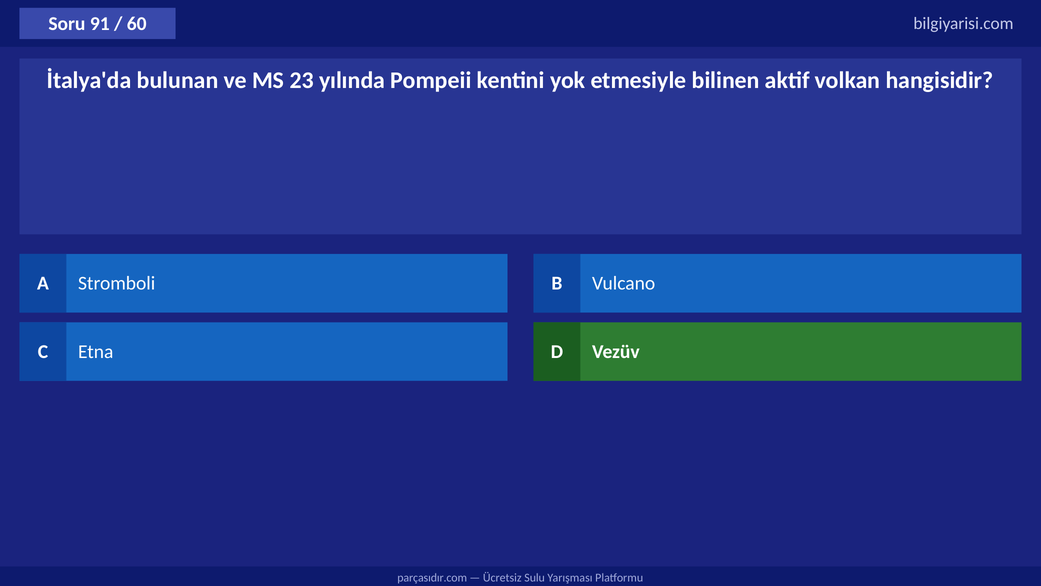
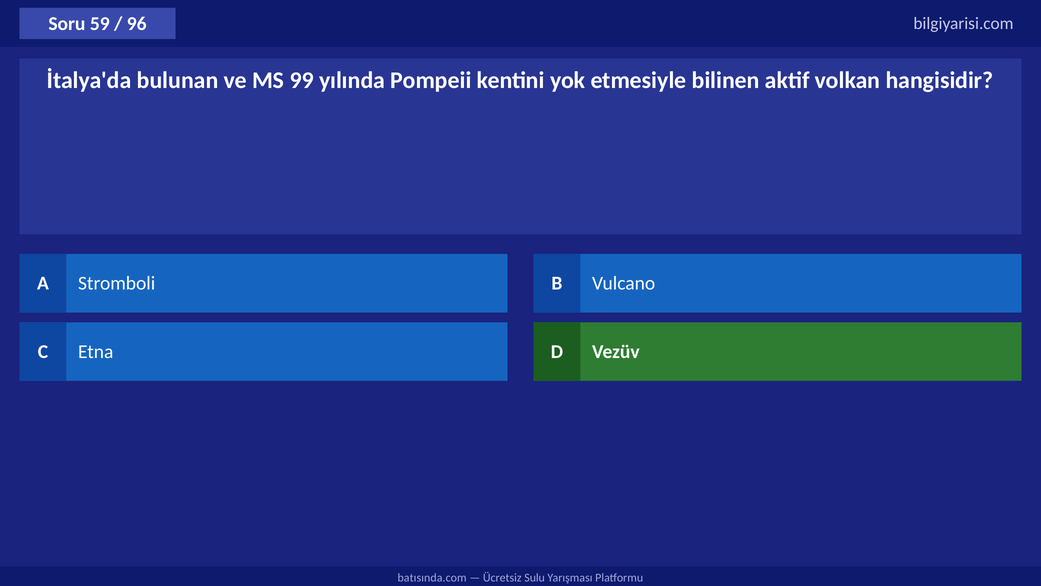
91: 91 -> 59 (100, 24)
60: 60 -> 96 (137, 24)
23: 23 -> 99 (302, 80)
parçasıdır.com: parçasıdır.com -> batısında.com (432, 577)
